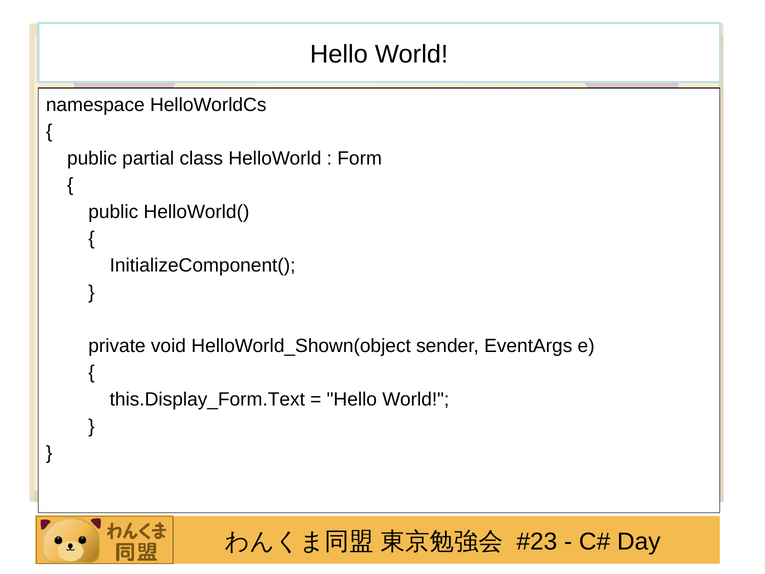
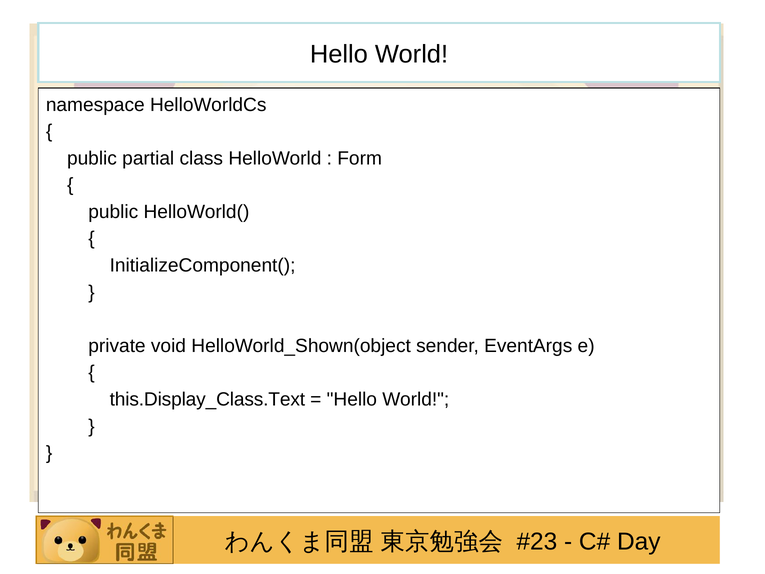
this.Display_Form.Text: this.Display_Form.Text -> this.Display_Class.Text (207, 399)
